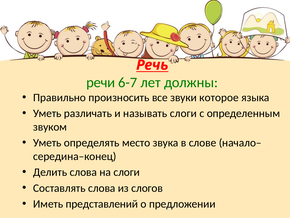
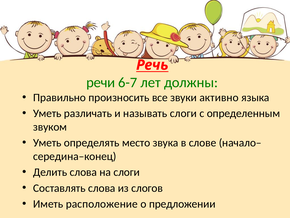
которое: которое -> активно (219, 97)
представлений: представлений -> расположение (102, 203)
